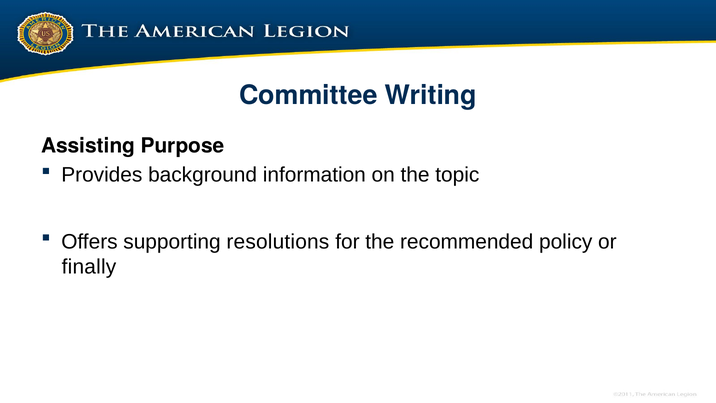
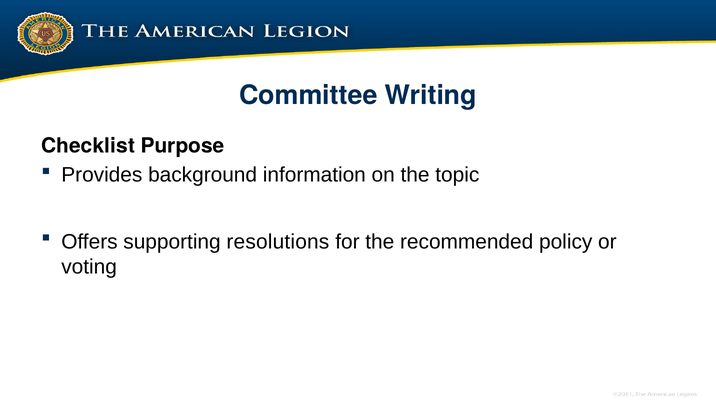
Assisting: Assisting -> Checklist (88, 146)
finally: finally -> voting (89, 267)
